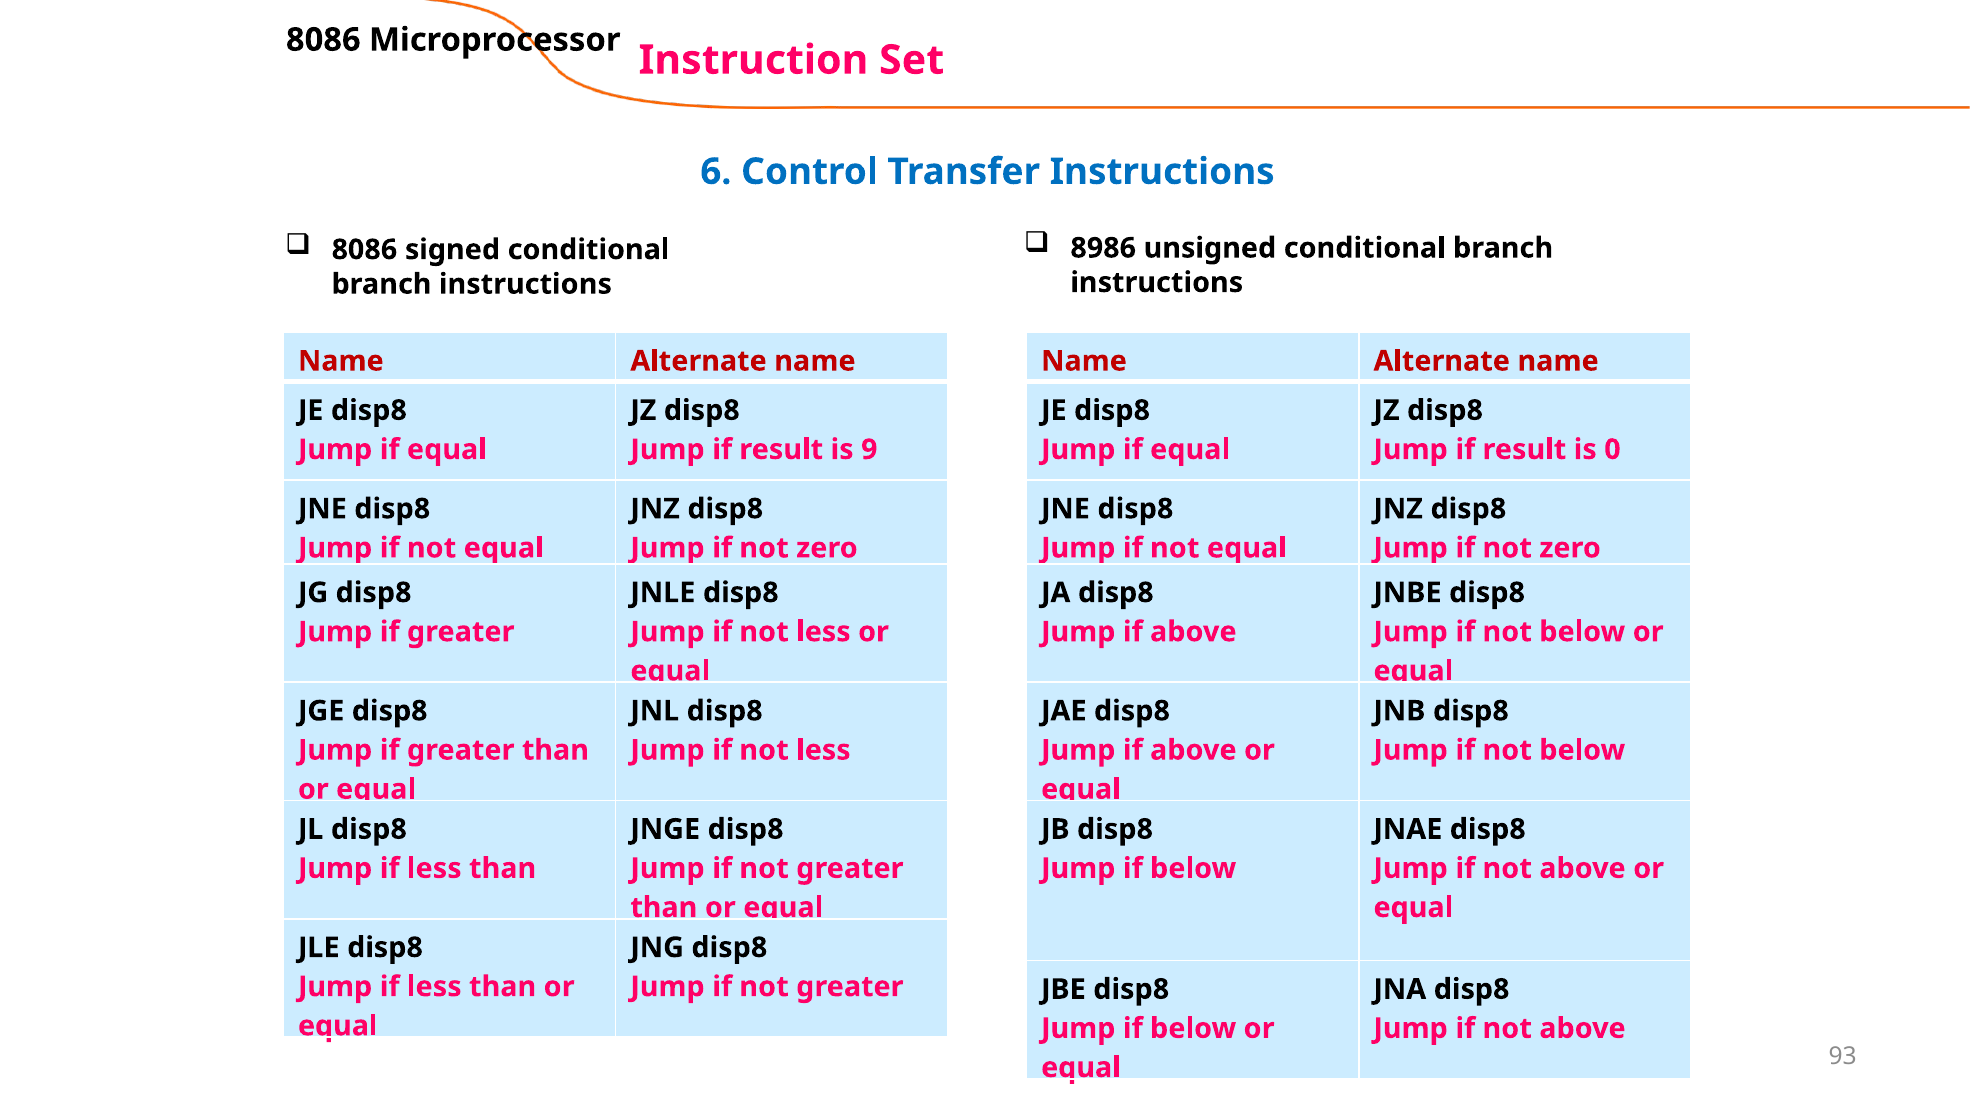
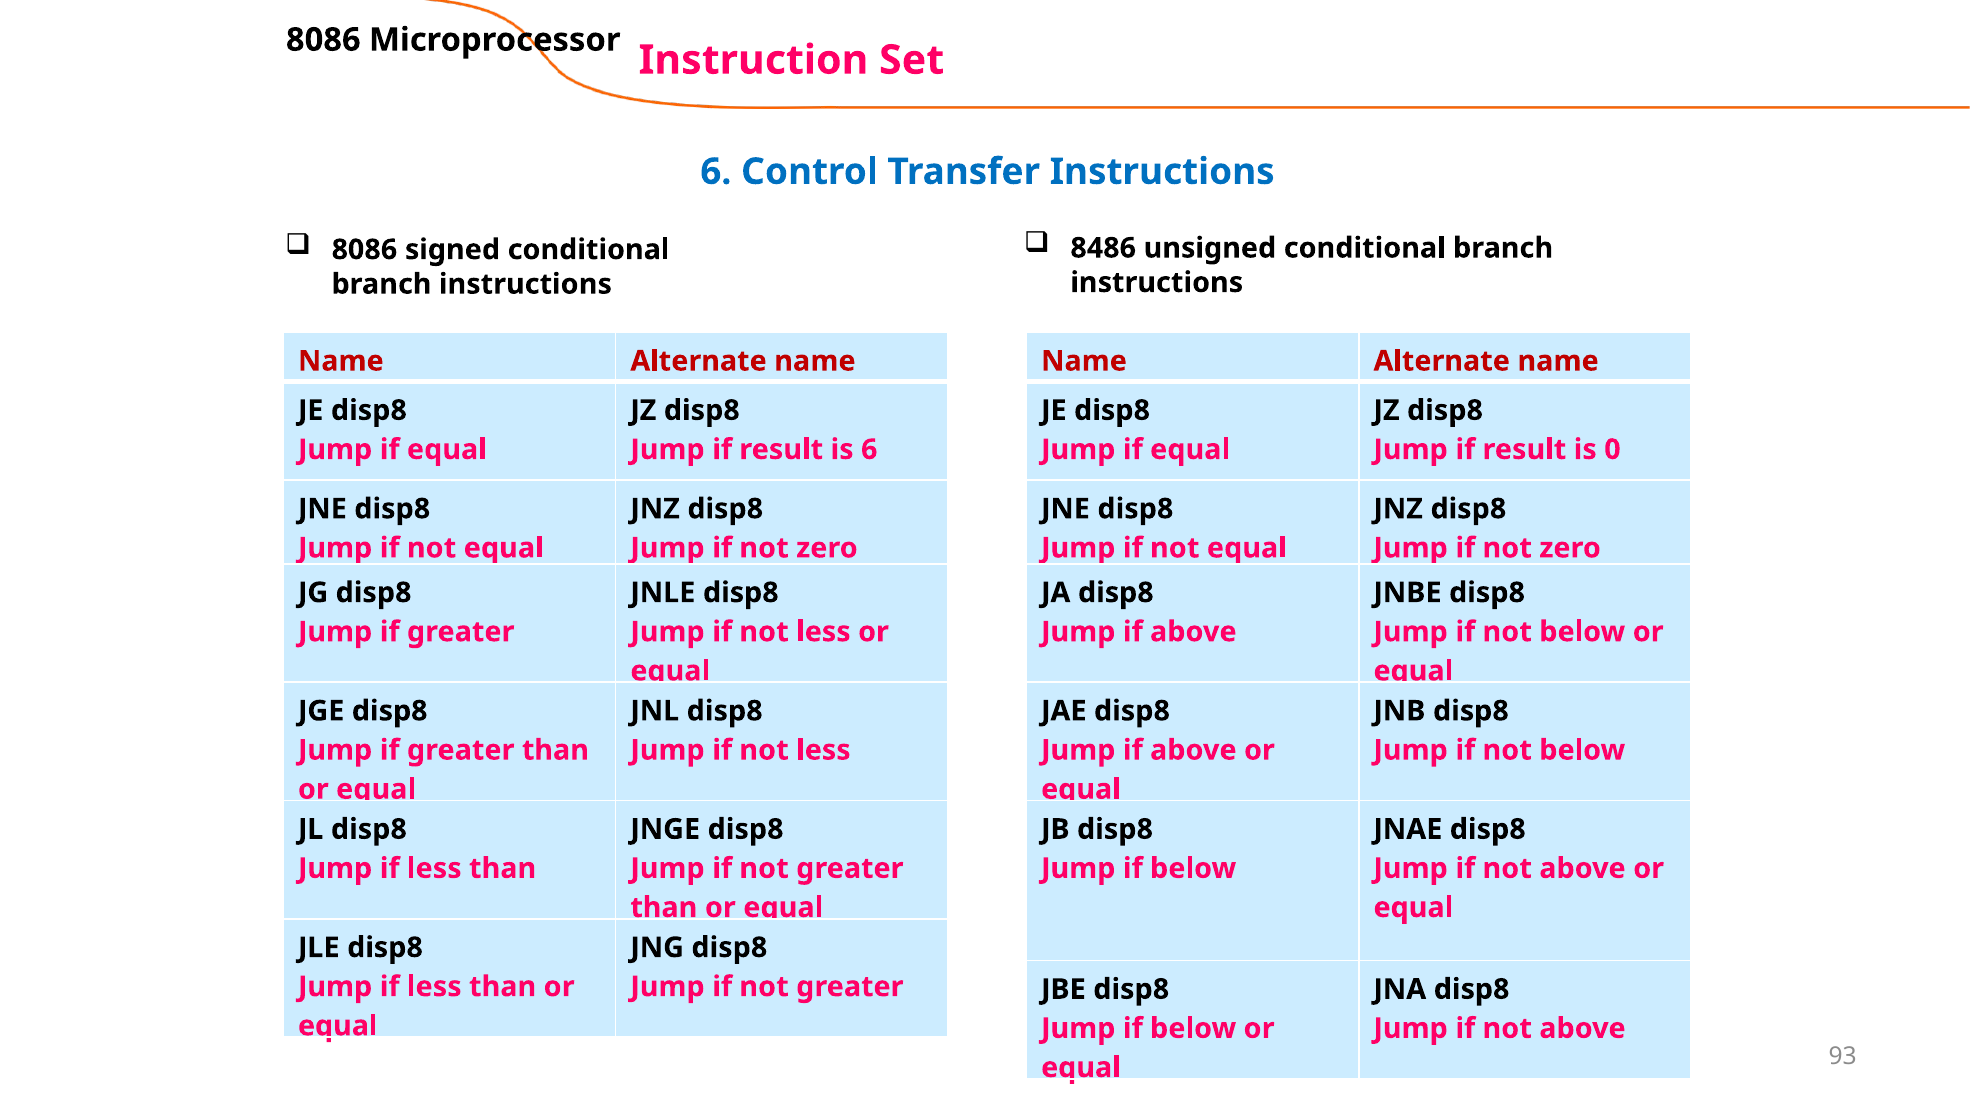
8986: 8986 -> 8486 (1103, 248)
is 9: 9 -> 6 (869, 450)
